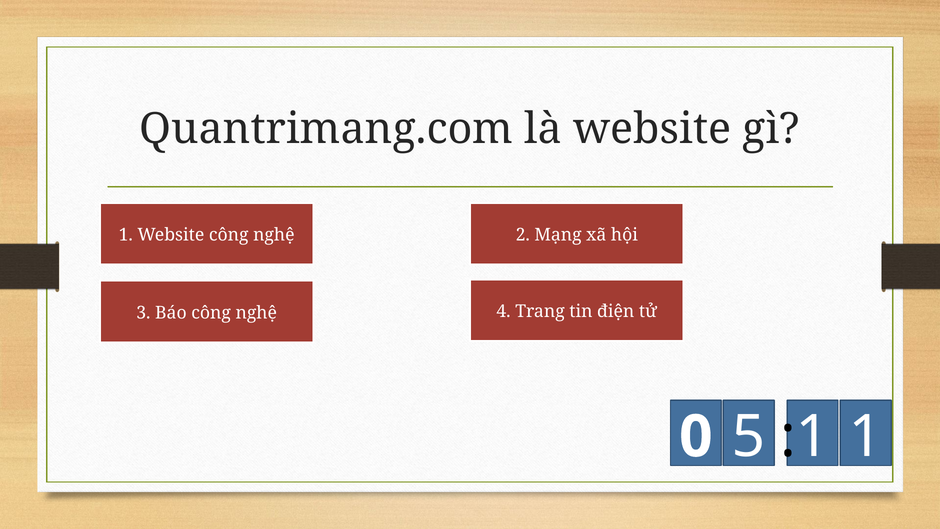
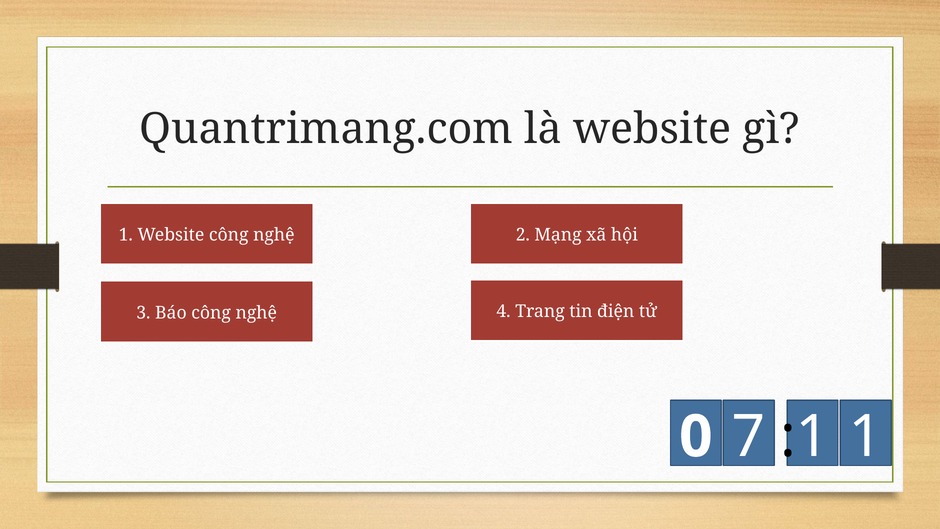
5: 5 -> 7 (749, 437)
